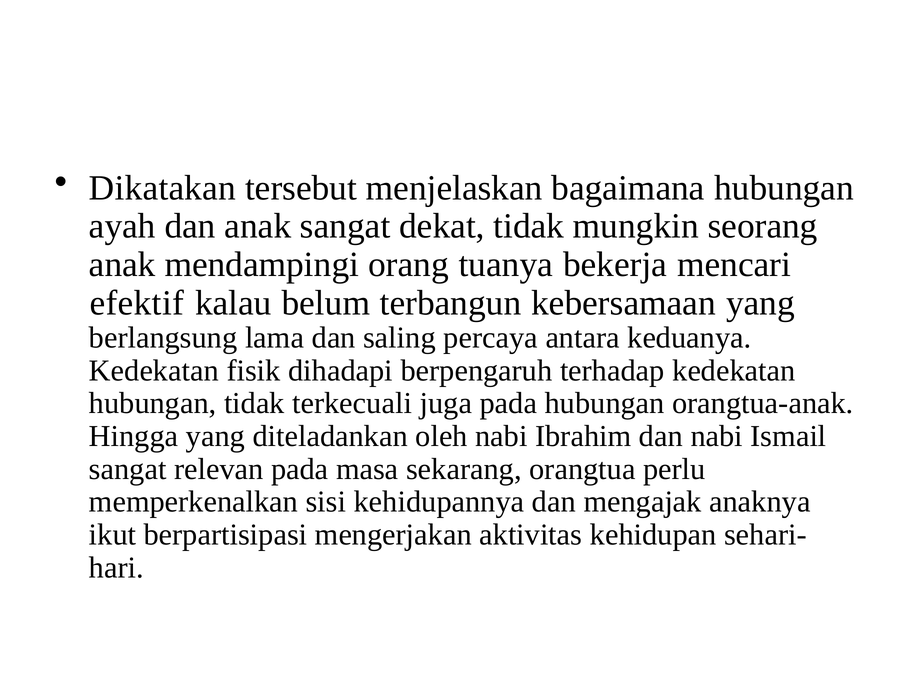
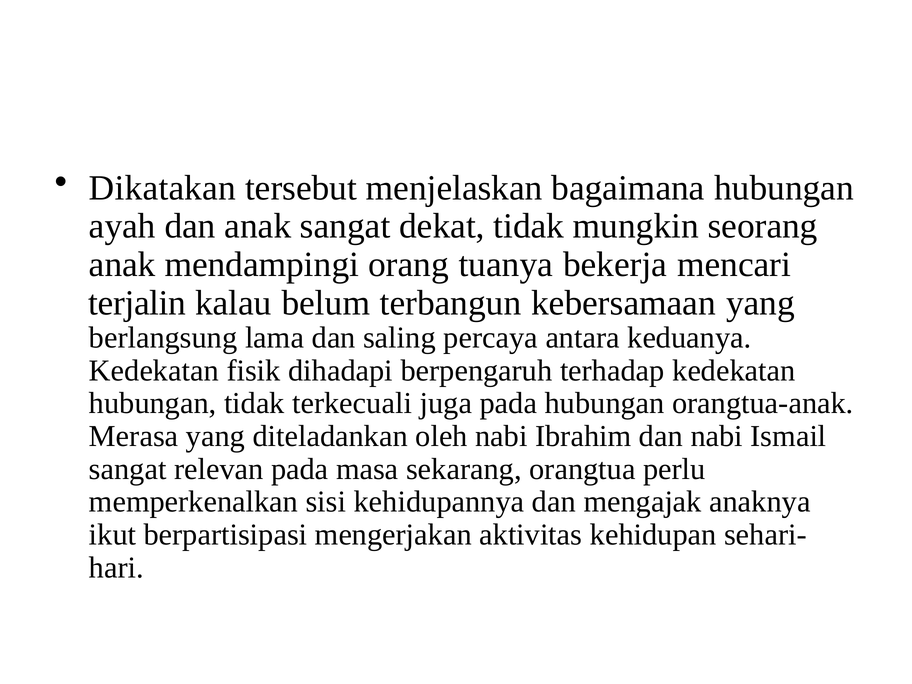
efektif: efektif -> terjalin (137, 303)
Hingga: Hingga -> Merasa (134, 436)
